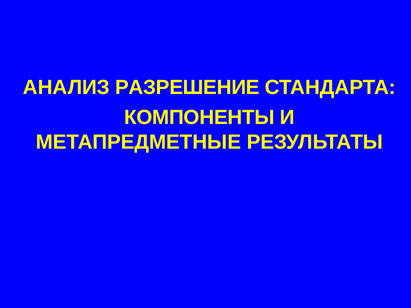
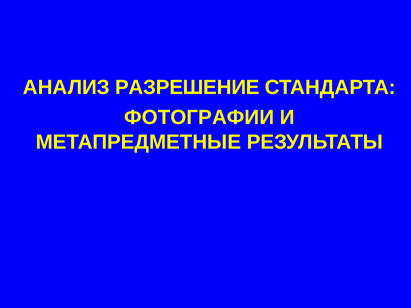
КОМПОНЕНТЫ: КОМПОНЕНТЫ -> ФОТОГРАФИИ (199, 118)
